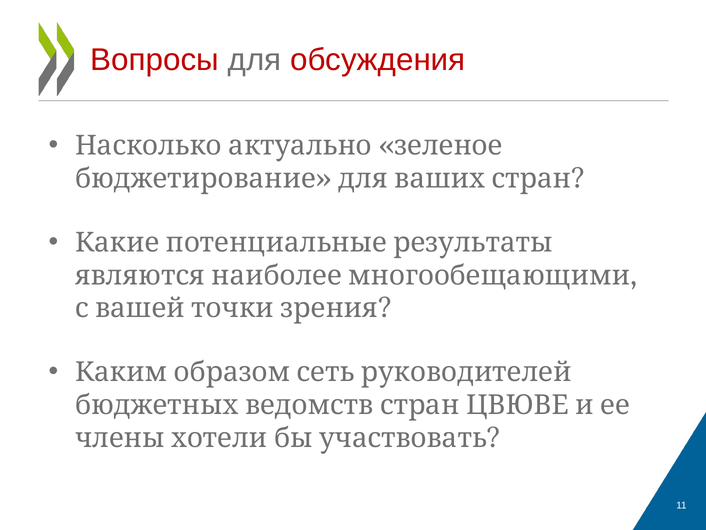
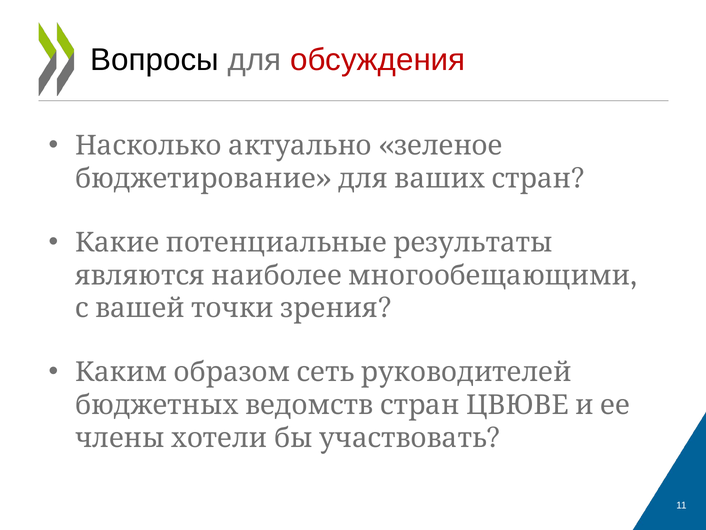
Вопросы colour: red -> black (155, 60)
